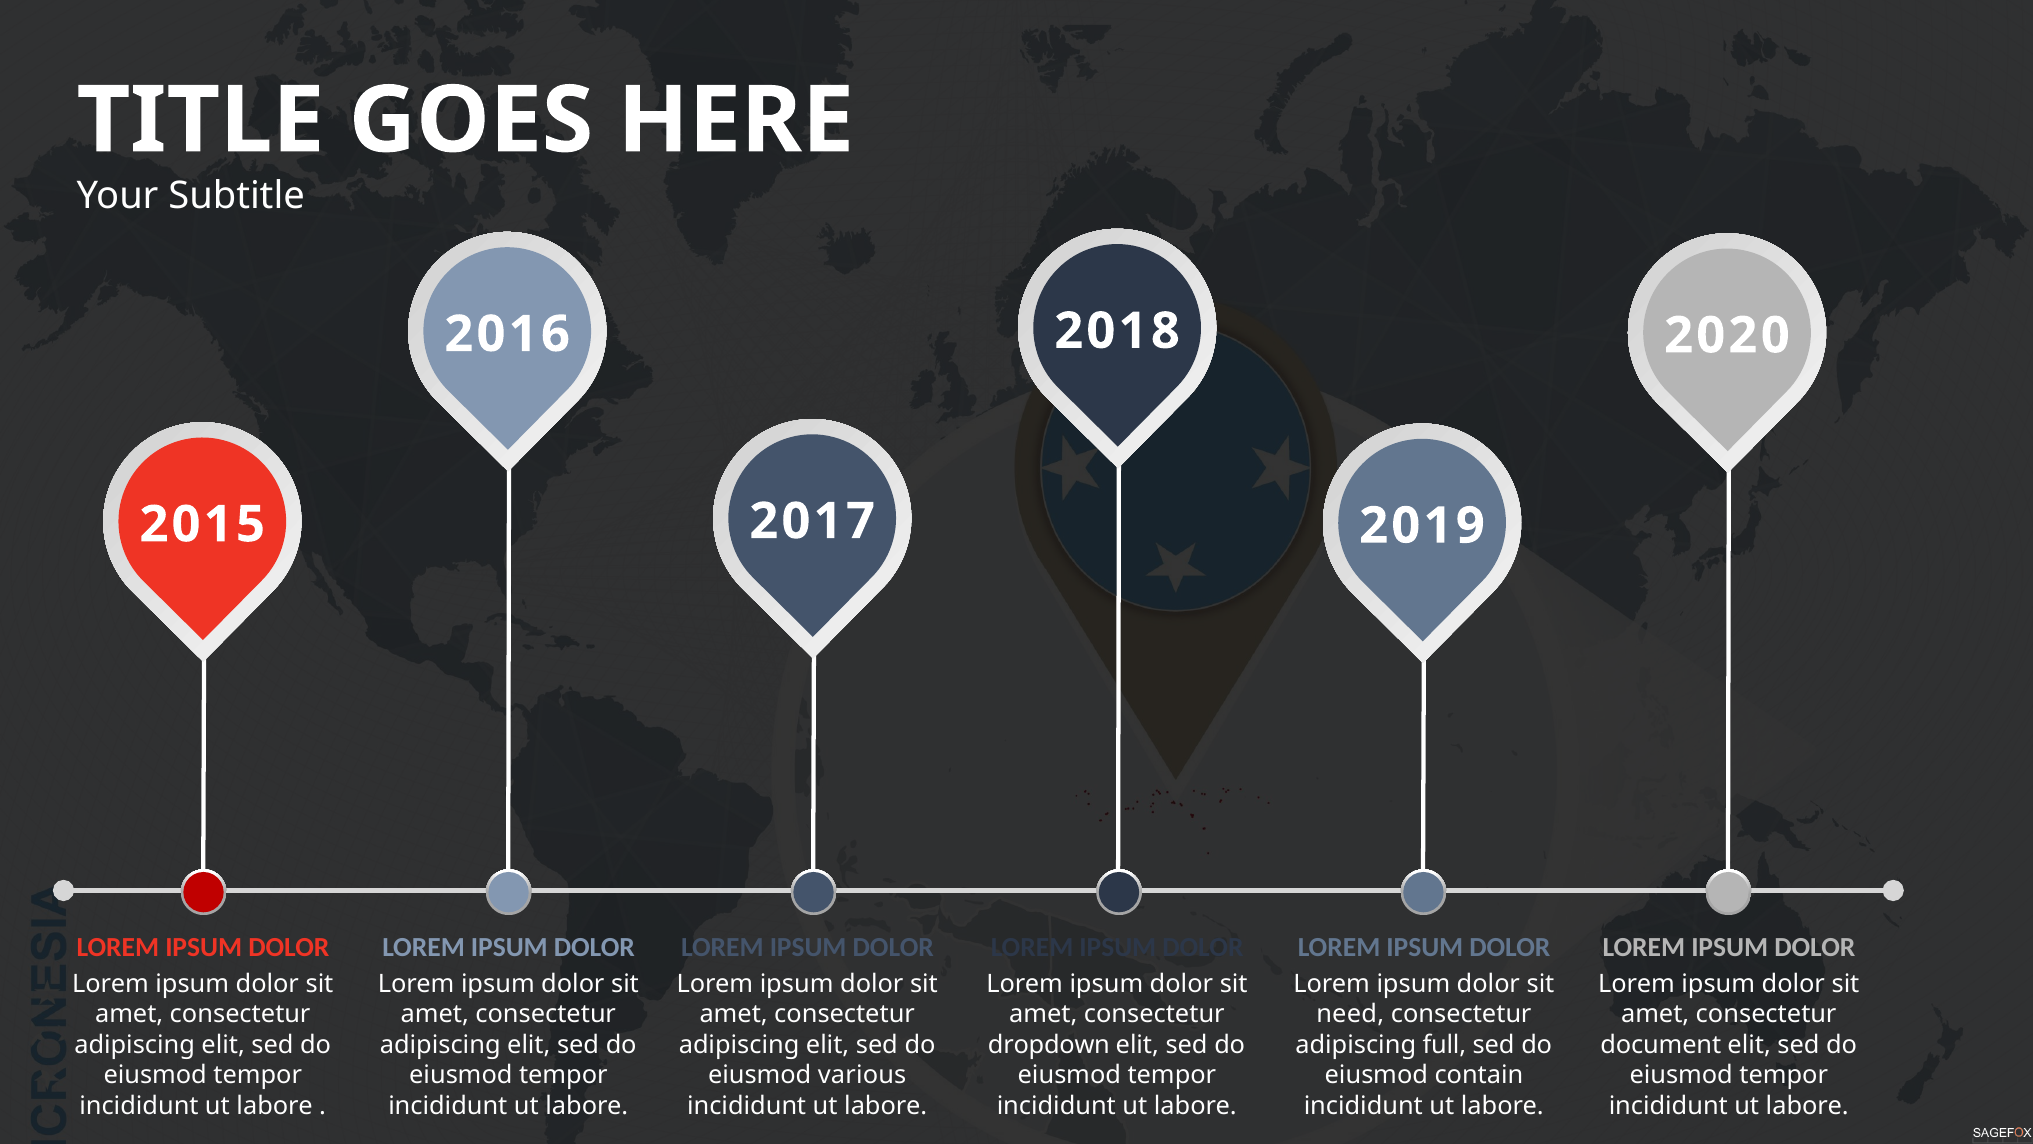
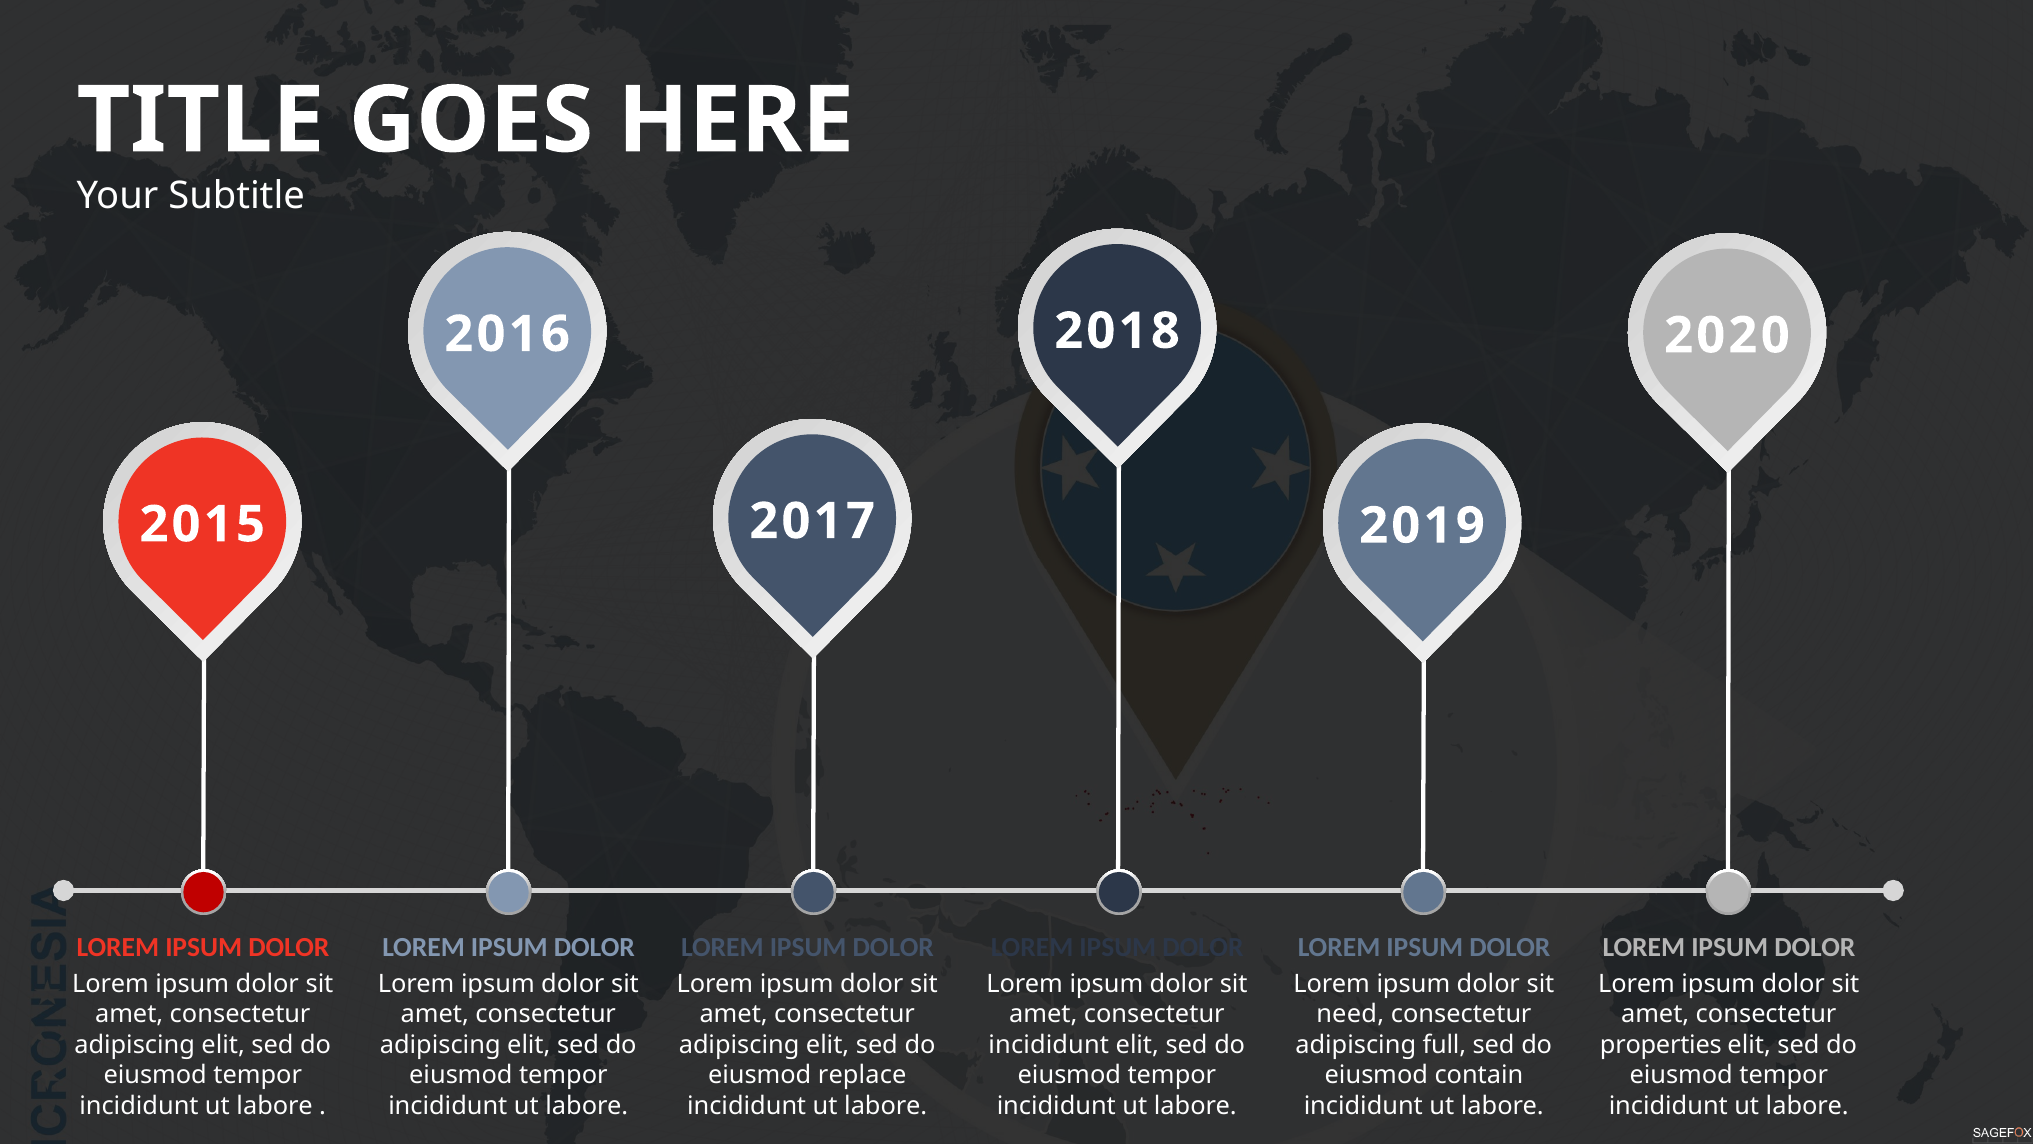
dropdown: dropdown -> incididunt (1049, 1045)
document: document -> properties (1661, 1045)
various: various -> replace (862, 1075)
